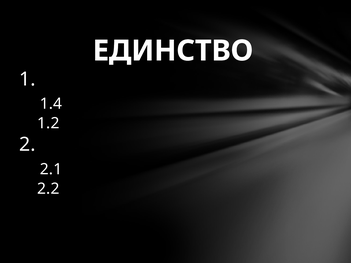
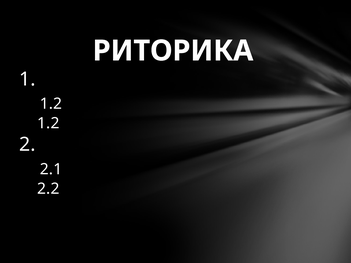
ЕДИНСТВО: ЕДИНСТВО -> РИТОРИКА (173, 51)
1.4: 1.4 -> 1.2 (51, 104)
